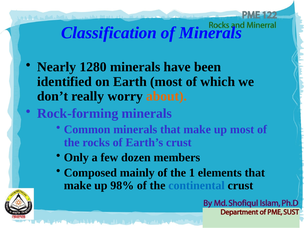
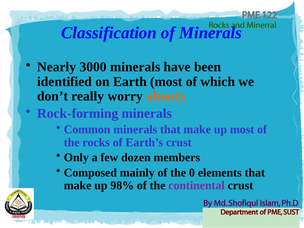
1280: 1280 -> 3000 (93, 67)
1: 1 -> 0 (192, 173)
continental colour: blue -> purple (197, 185)
